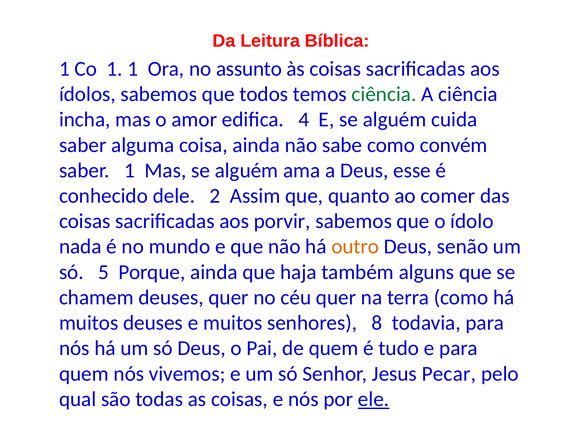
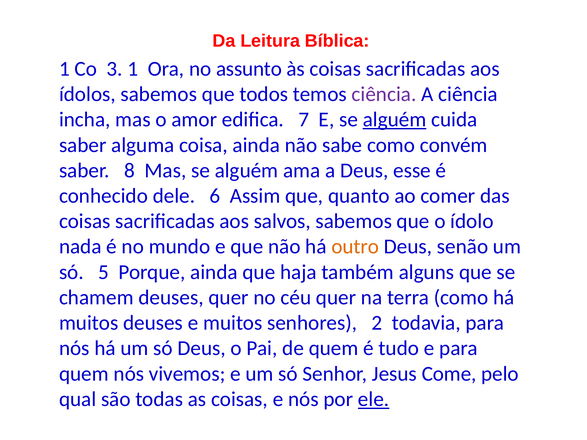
Co 1: 1 -> 3 (115, 69)
ciência colour: green -> purple (384, 94)
4: 4 -> 7 (304, 120)
alguém underline: none -> present (394, 120)
saber 1: 1 -> 8 (129, 171)
2: 2 -> 6 (215, 196)
porvir: porvir -> salvos (282, 221)
8: 8 -> 2 (377, 323)
Pecar: Pecar -> Come (449, 374)
